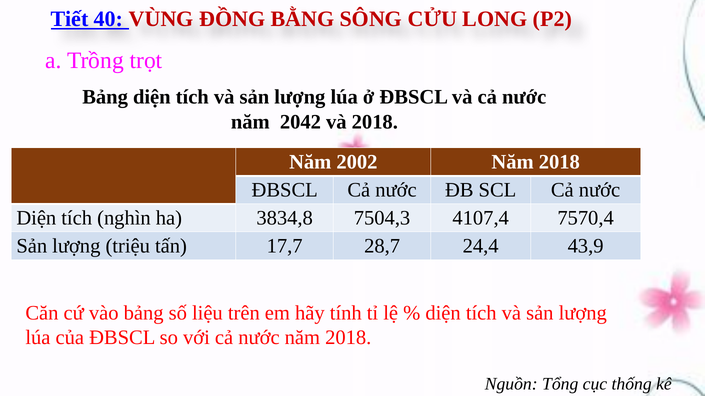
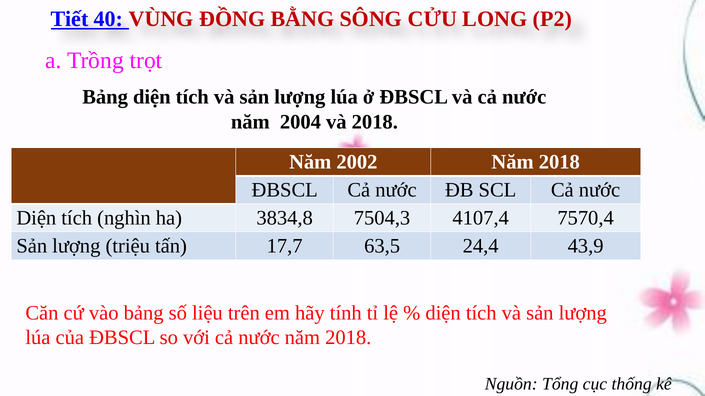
2042: 2042 -> 2004 (300, 122)
28,7: 28,7 -> 63,5 (382, 246)
